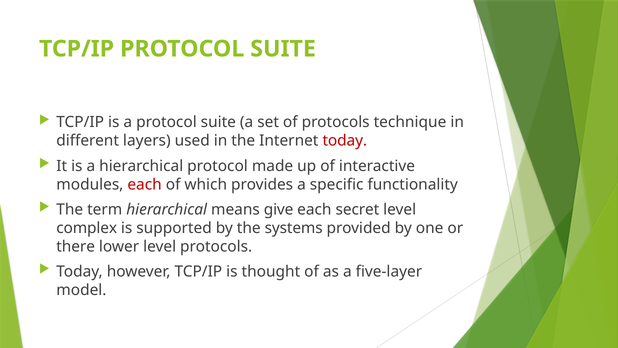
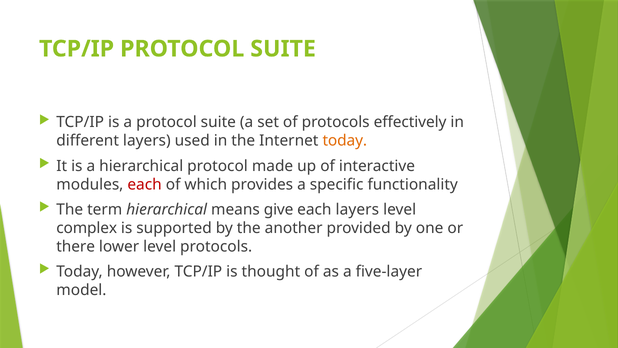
technique: technique -> effectively (410, 122)
today colour: red -> orange (345, 141)
each secret: secret -> layers (357, 209)
systems: systems -> another (294, 228)
